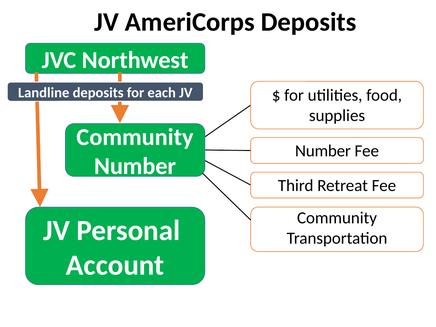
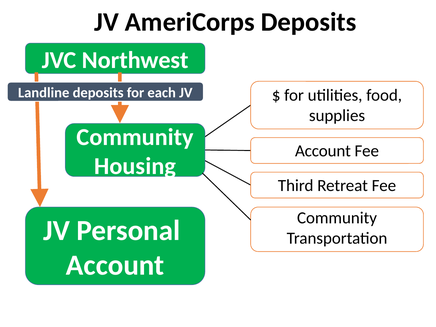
Number: Number -> Account (323, 151)
Number: Number -> Housing (135, 166)
